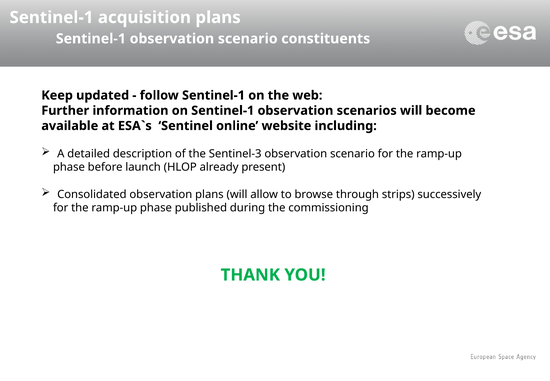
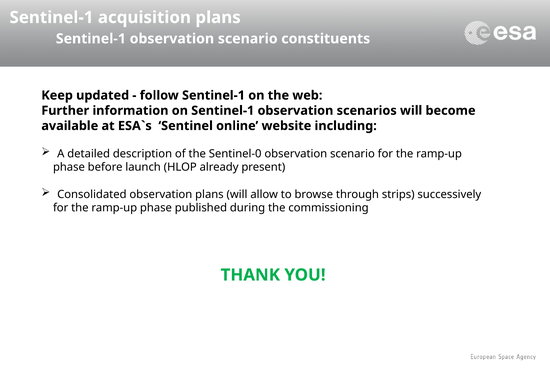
Sentinel-3: Sentinel-3 -> Sentinel-0 (235, 154)
